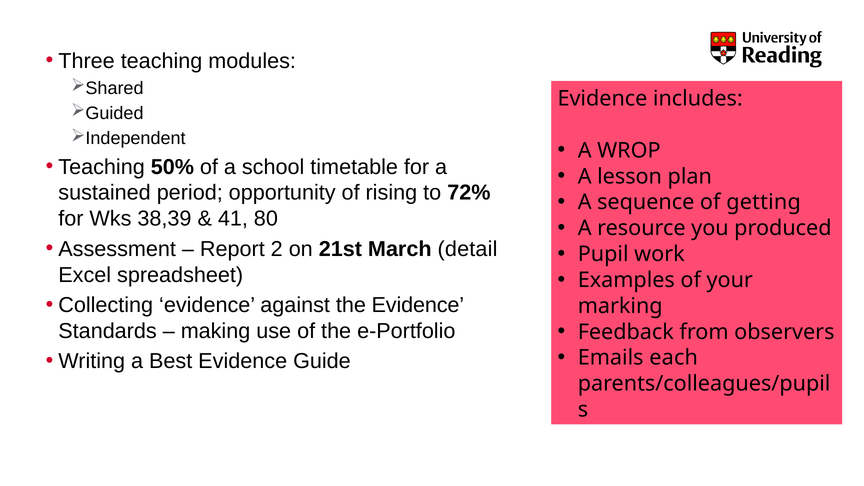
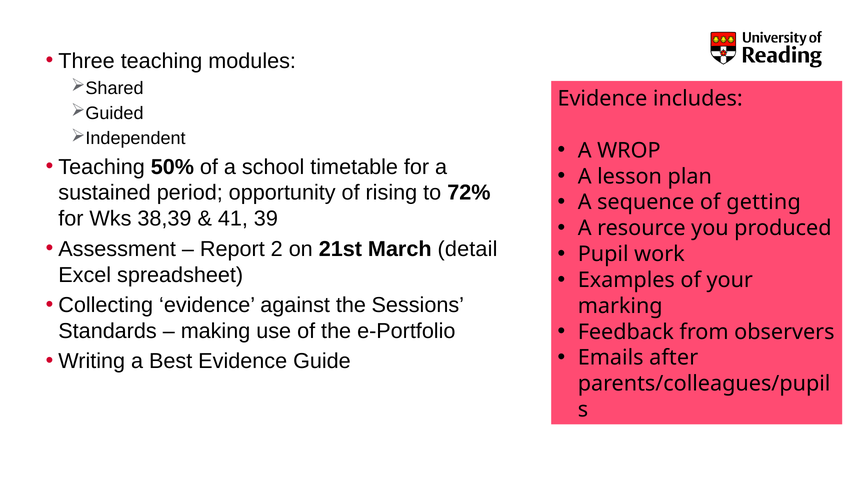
80: 80 -> 39 (266, 219)
the Evidence: Evidence -> Sessions (418, 305)
each: each -> after (674, 358)
